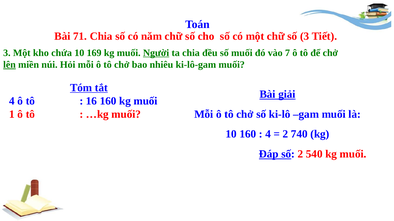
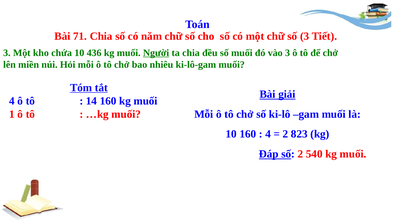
169: 169 -> 436 (94, 53)
vào 7: 7 -> 3 (287, 53)
lên underline: present -> none (9, 65)
16: 16 -> 14 (91, 101)
740: 740 -> 823 (299, 134)
